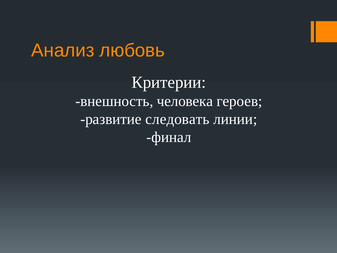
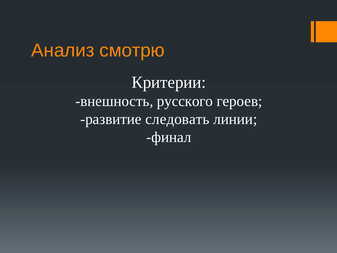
любовь: любовь -> смотрю (132, 50)
человека: человека -> русского (185, 101)
